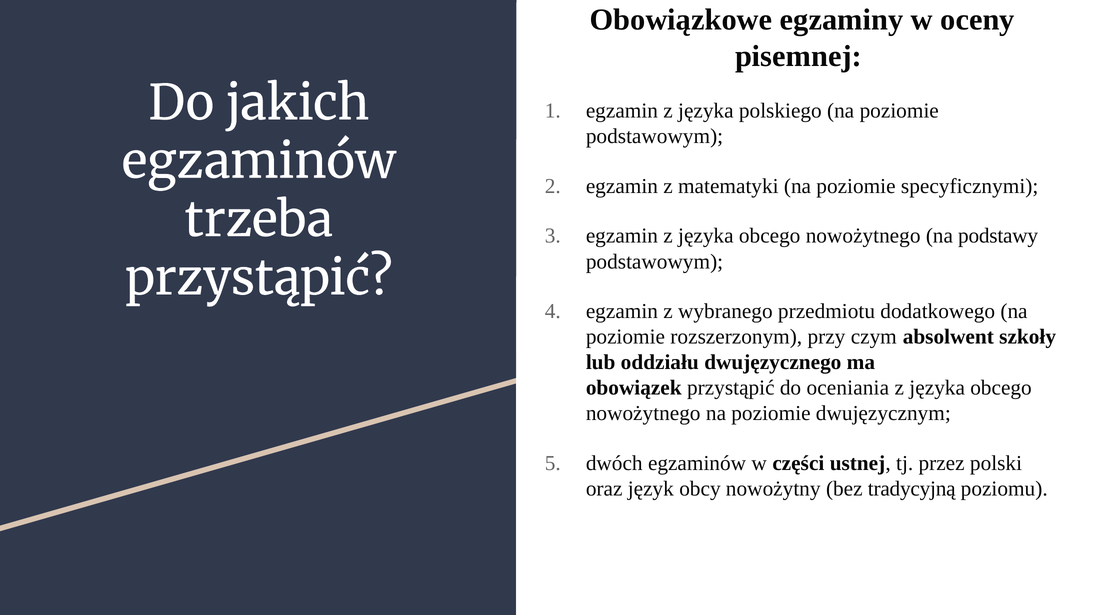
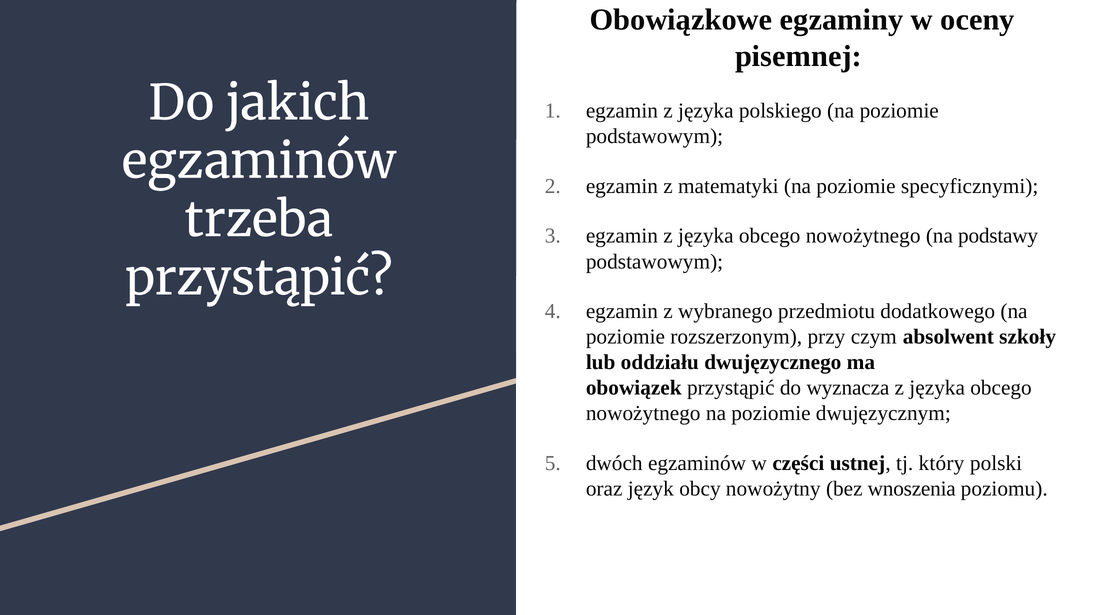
oceniania: oceniania -> wyznacza (848, 388)
przez: przez -> który (941, 463)
tradycyjną: tradycyjną -> wnoszenia (912, 489)
